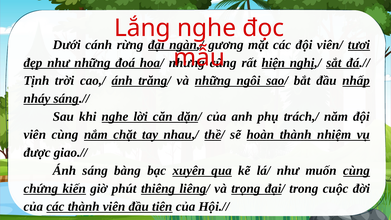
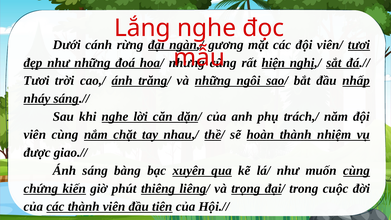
Tịnh: Tịnh -> Tươi (36, 81)
